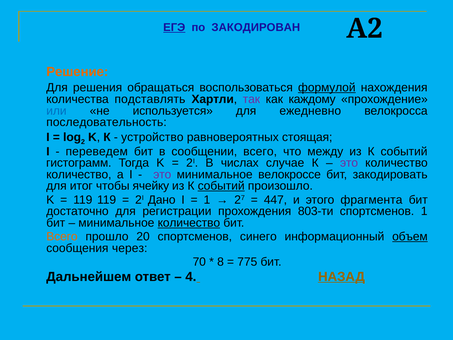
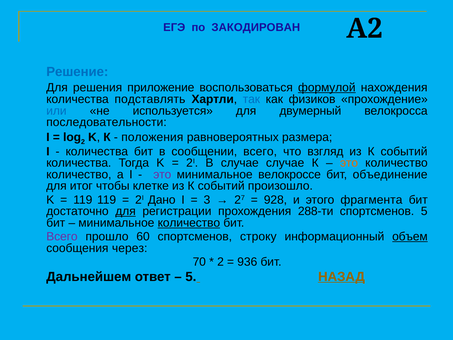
ЕГЭ underline: present -> none (174, 27)
Решение colour: orange -> blue (77, 72)
обращаться: обращаться -> приложение (161, 87)
так colour: purple -> blue (251, 99)
каждому: каждому -> физиков (312, 99)
ежедневно: ежедневно -> двумерный (310, 111)
последовательность: последовательность -> последовательности (107, 122)
устройство: устройство -> положения (152, 137)
стоящая: стоящая -> размера (307, 137)
переведем: переведем -> количества (97, 151)
между: между -> взгляд (325, 151)
гистограмм: гистограмм -> количества (79, 163)
В числах: числах -> случае (240, 163)
это colour: purple -> orange (349, 163)
закодировать: закодировать -> объединение (390, 174)
ячейку: ячейку -> клетке (151, 186)
событий underline: present -> none (221, 186)
1: 1 -> 3 (207, 200)
447: 447 -> 928 (275, 200)
для underline: none -> present (126, 211)
803-ти: 803-ти -> 288-ти (316, 211)
спортсменов 1: 1 -> 5 (424, 211)
Всего colour: orange -> purple (62, 236)
20: 20 -> 60 (143, 236)
синего: синего -> строку (258, 236)
8: 8 -> 2 (221, 262)
775: 775 -> 936 (247, 262)
4: 4 -> 5 (191, 276)
